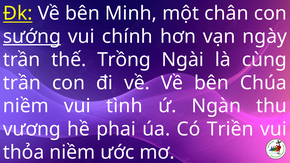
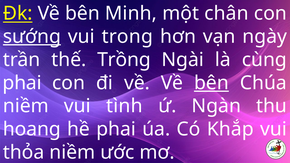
chính: chính -> trong (127, 37)
trần: trần -> phai (22, 83)
bên underline: none -> present (211, 83)
vương: vương -> hoang (32, 129)
Triền: Triền -> Khắp (230, 129)
